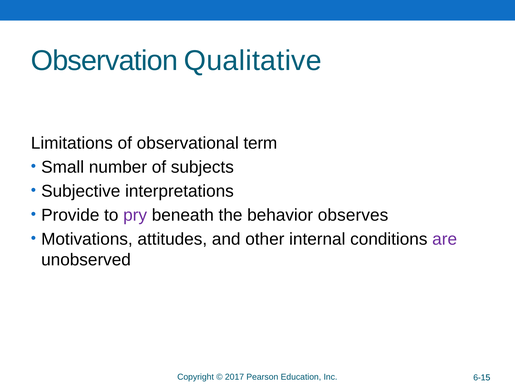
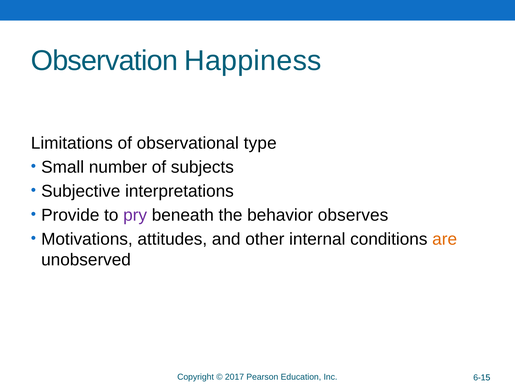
Qualitative: Qualitative -> Happiness (253, 61)
term: term -> type (260, 143)
are colour: purple -> orange (445, 239)
